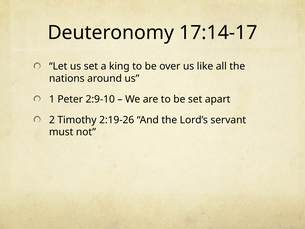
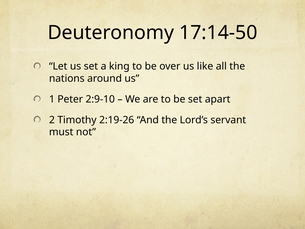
17:14-17: 17:14-17 -> 17:14-50 (218, 33)
